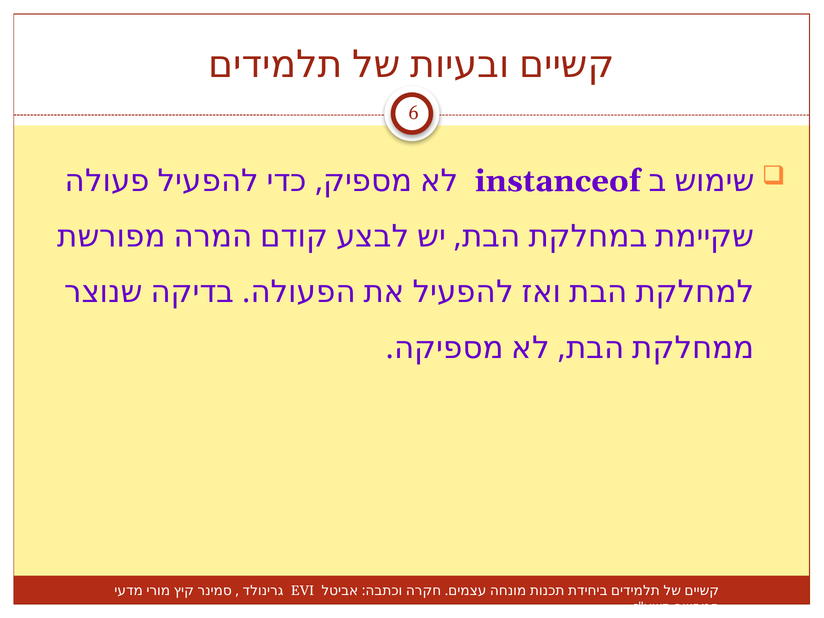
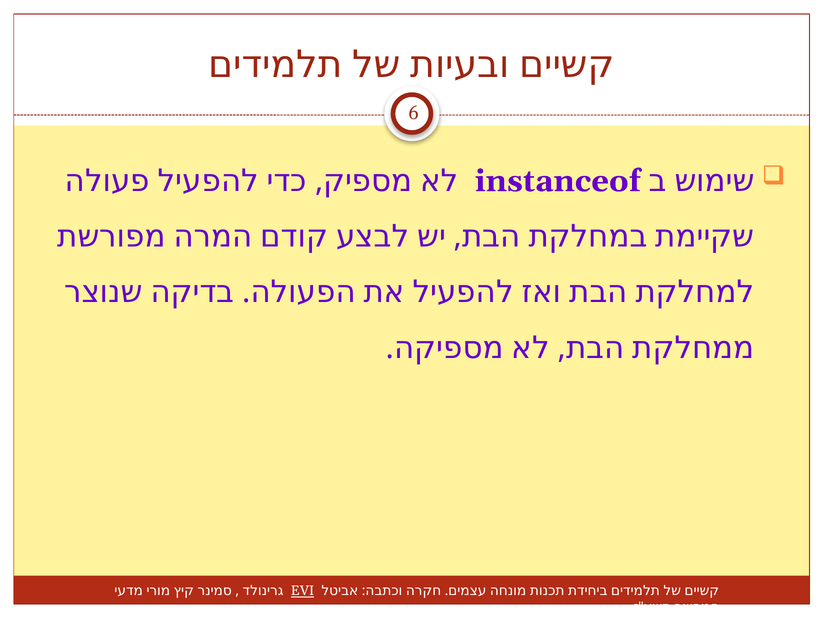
EVI underline: none -> present (303, 591)
